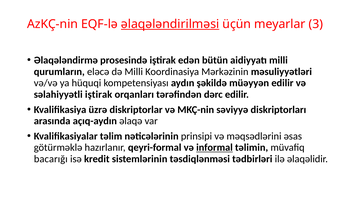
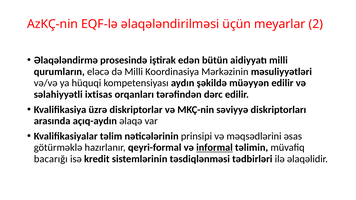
əlaqələndirilməsi underline: present -> none (170, 24)
3: 3 -> 2 (316, 24)
səlahiyyətli iştirak: iştirak -> ixtisas (99, 95)
